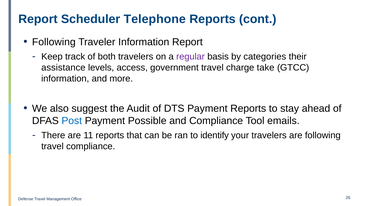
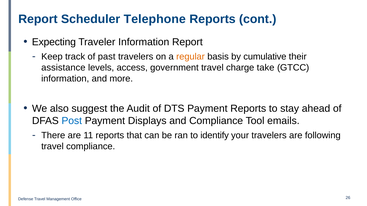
Following: Following -> Expecting (54, 42)
both: both -> past (107, 57)
regular colour: purple -> orange (191, 57)
categories: categories -> cumulative (265, 57)
Possible: Possible -> Displays (147, 121)
